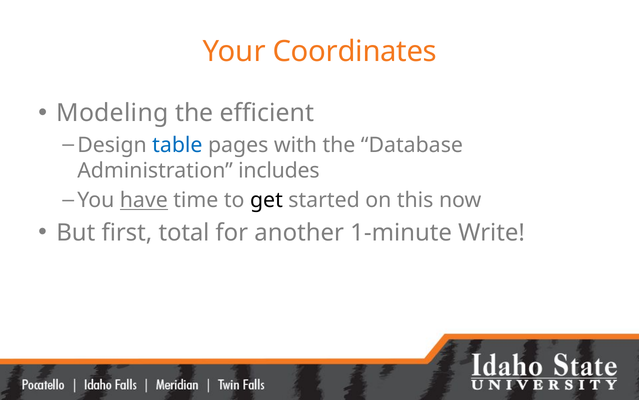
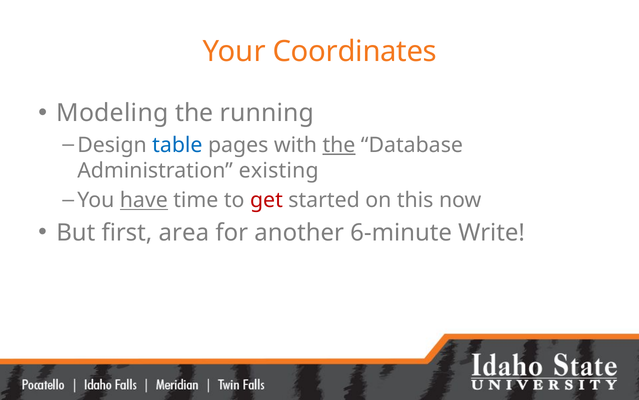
efficient: efficient -> running (267, 113)
the underline: none -> present (339, 145)
includes: includes -> existing (279, 170)
get colour: black -> red (266, 200)
total: total -> area (184, 232)
1-minute: 1-minute -> 6-minute (401, 232)
